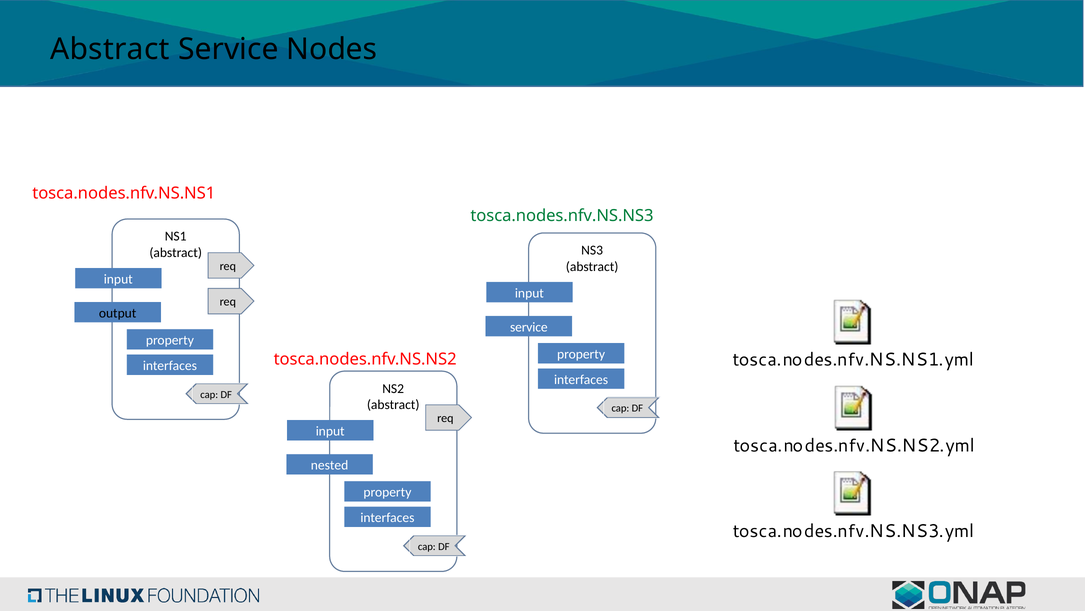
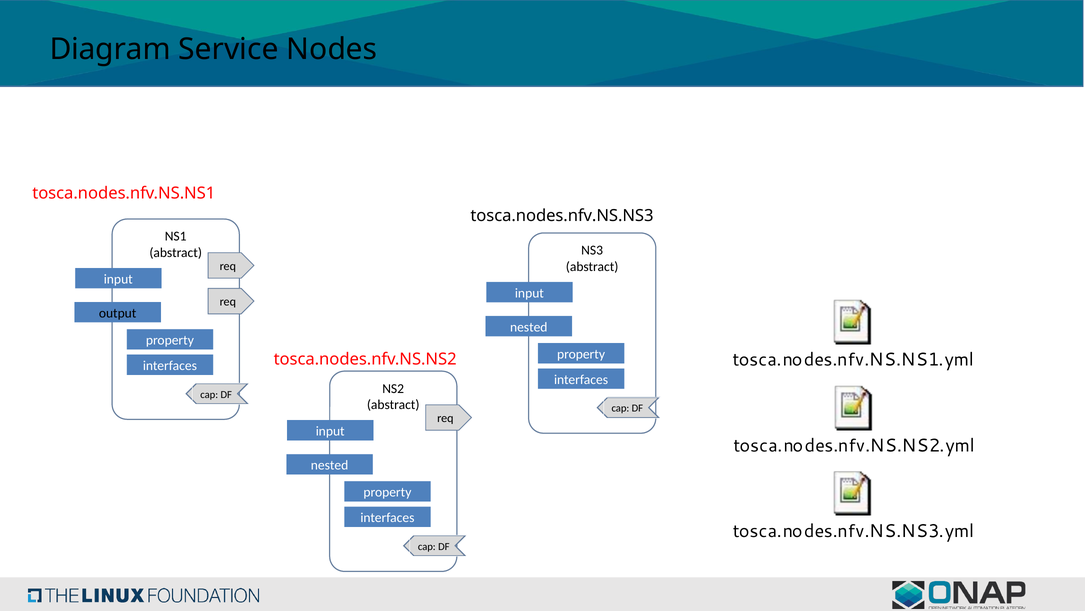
Abstract: Abstract -> Diagram (110, 49)
tosca.nodes.nfv.NS.NS3 colour: green -> black (562, 215)
service: service -> nested (529, 327)
